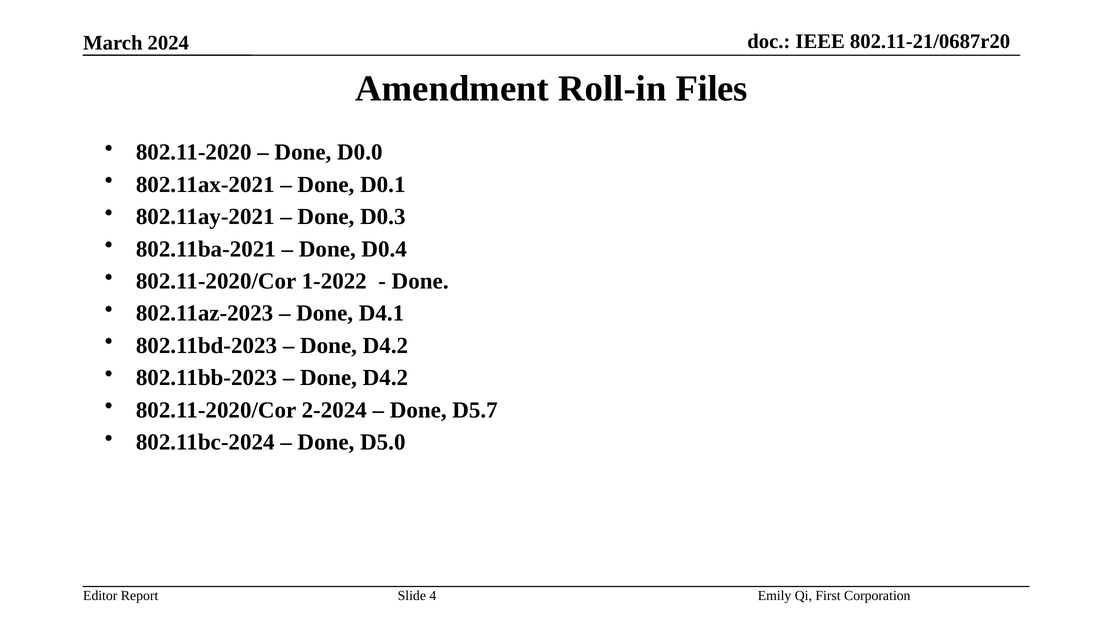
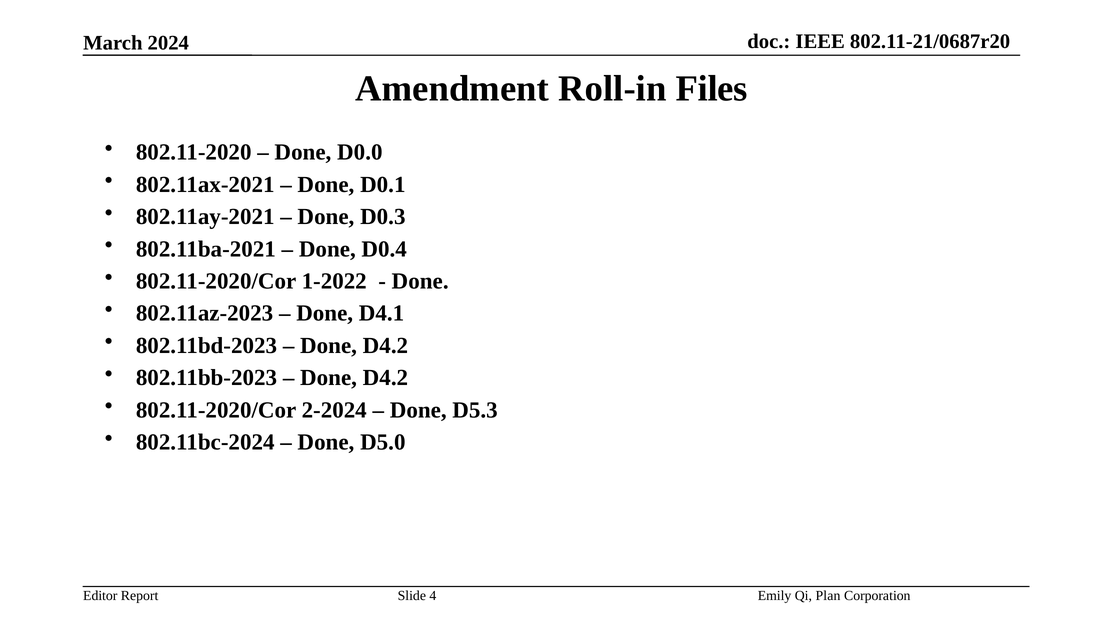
D5.7: D5.7 -> D5.3 (475, 410)
First: First -> Plan (828, 595)
